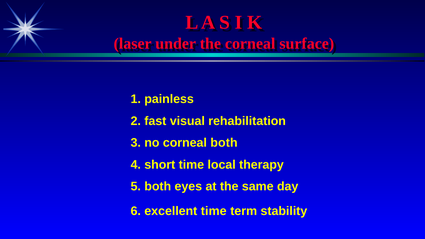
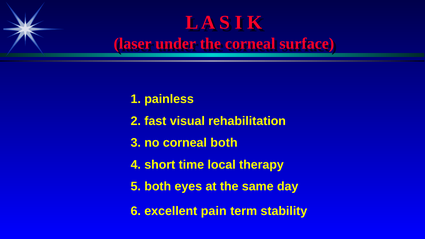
excellent time: time -> pain (214, 211)
